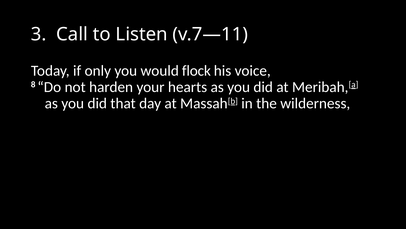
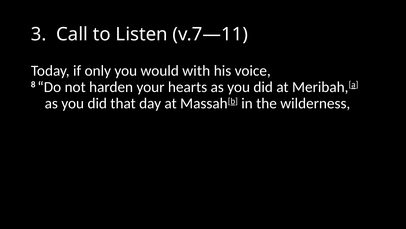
flock: flock -> with (196, 70)
